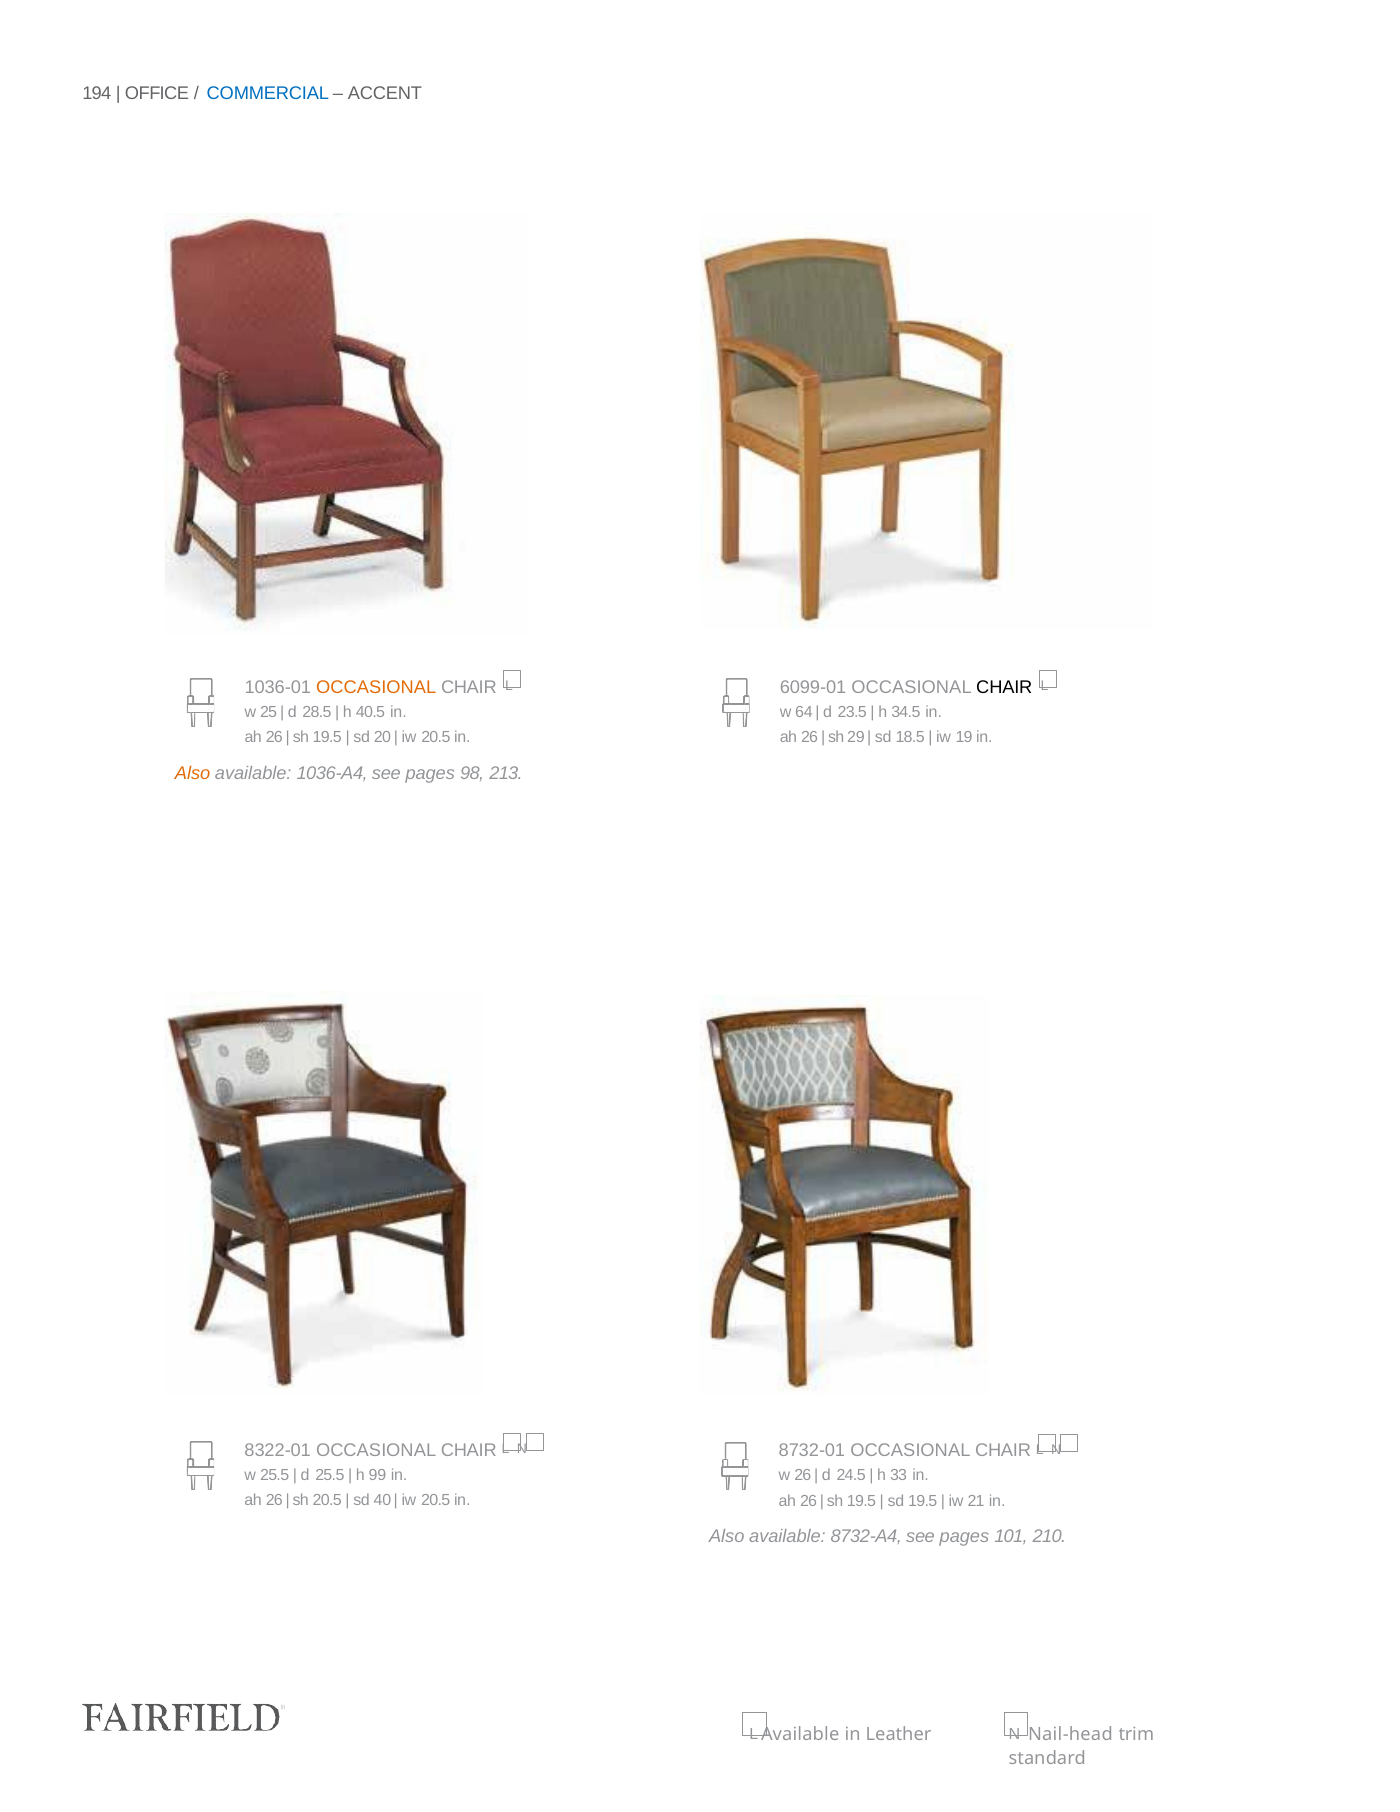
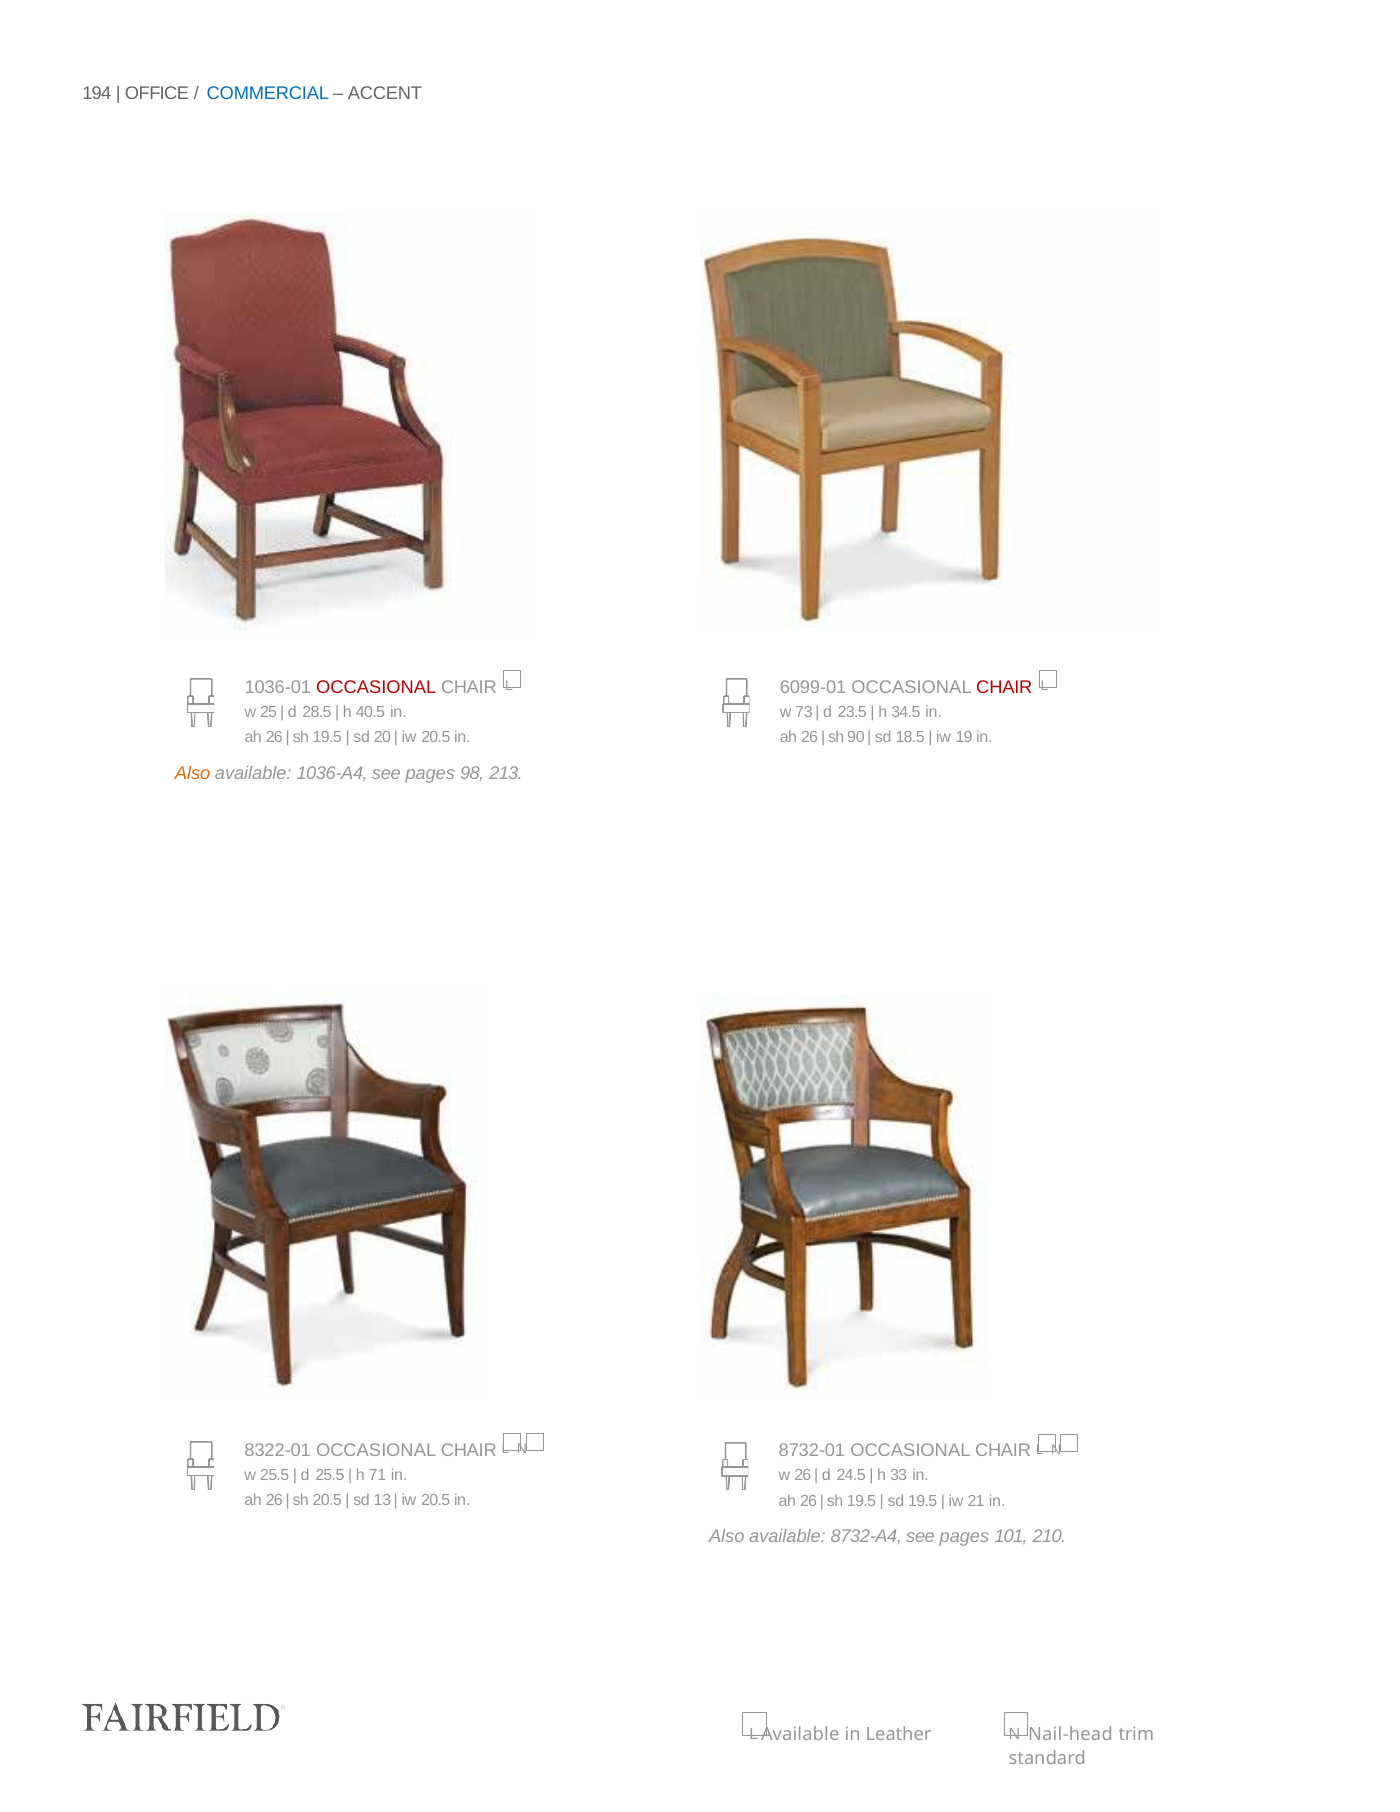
CHAIR colour: black -> red (1004, 687)
OCCASIONAL colour: orange -> red (376, 687)
64: 64 -> 73 (804, 712)
29: 29 -> 90 (856, 737)
99: 99 -> 71 (377, 1475)
40: 40 -> 13 (382, 1500)
